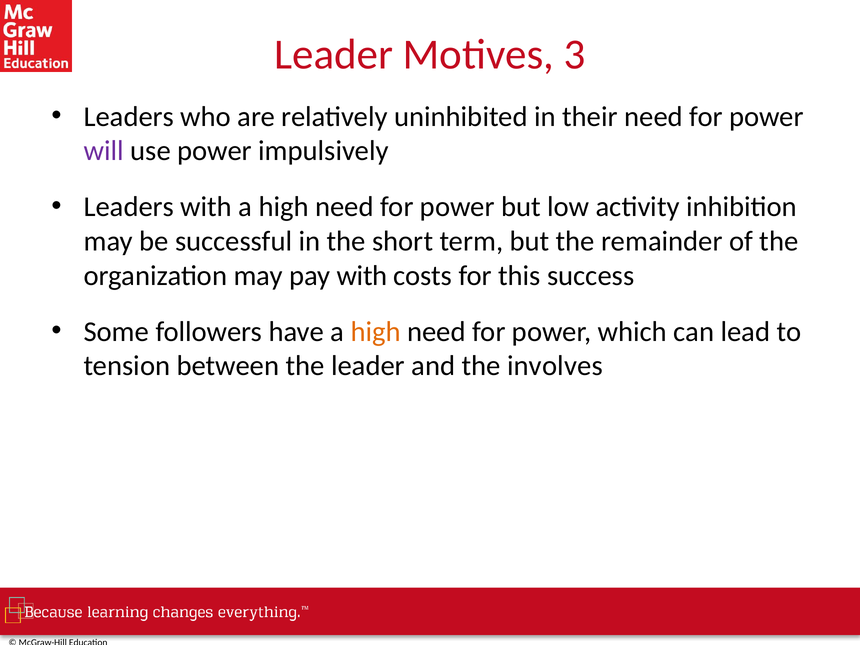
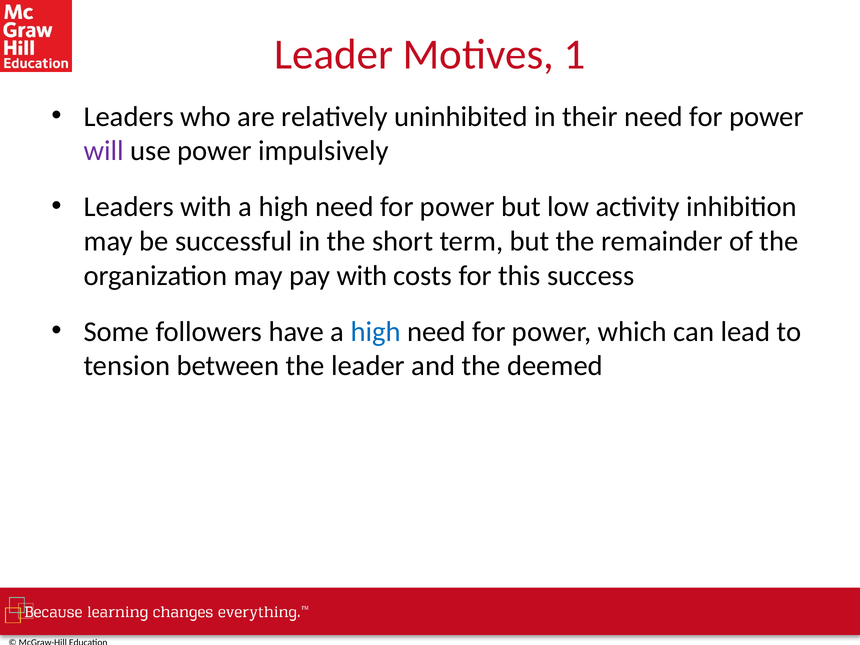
3: 3 -> 1 (575, 55)
high colour: orange -> blue (376, 332)
involves: involves -> deemed (555, 366)
